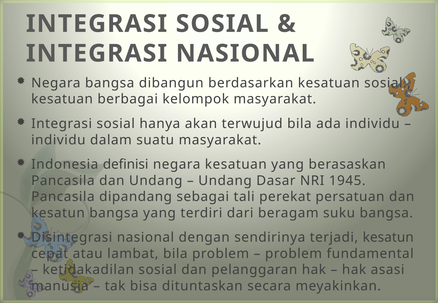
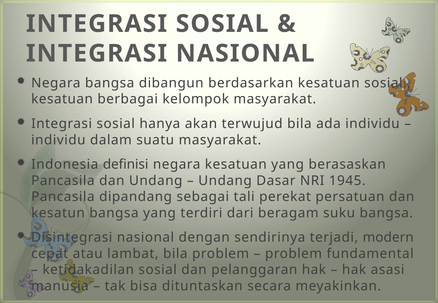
terjadi kesatun: kesatun -> modern (388, 238)
